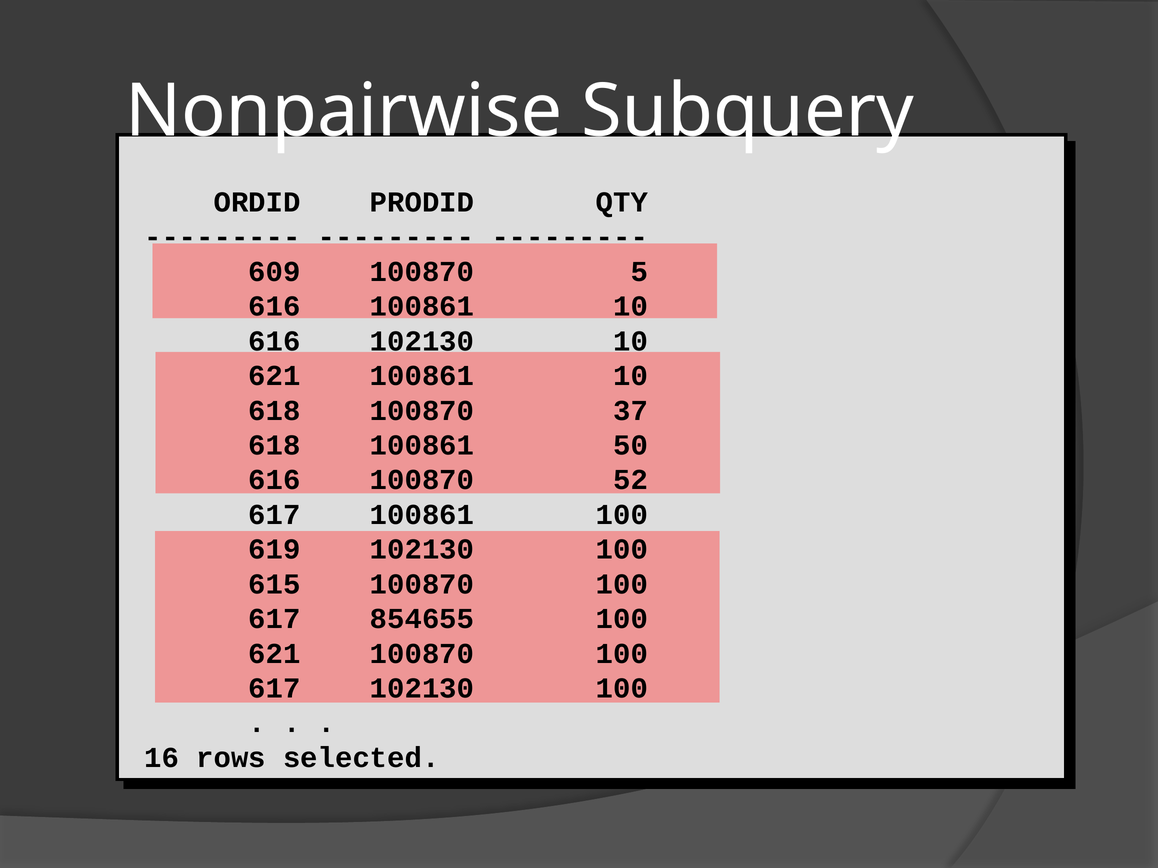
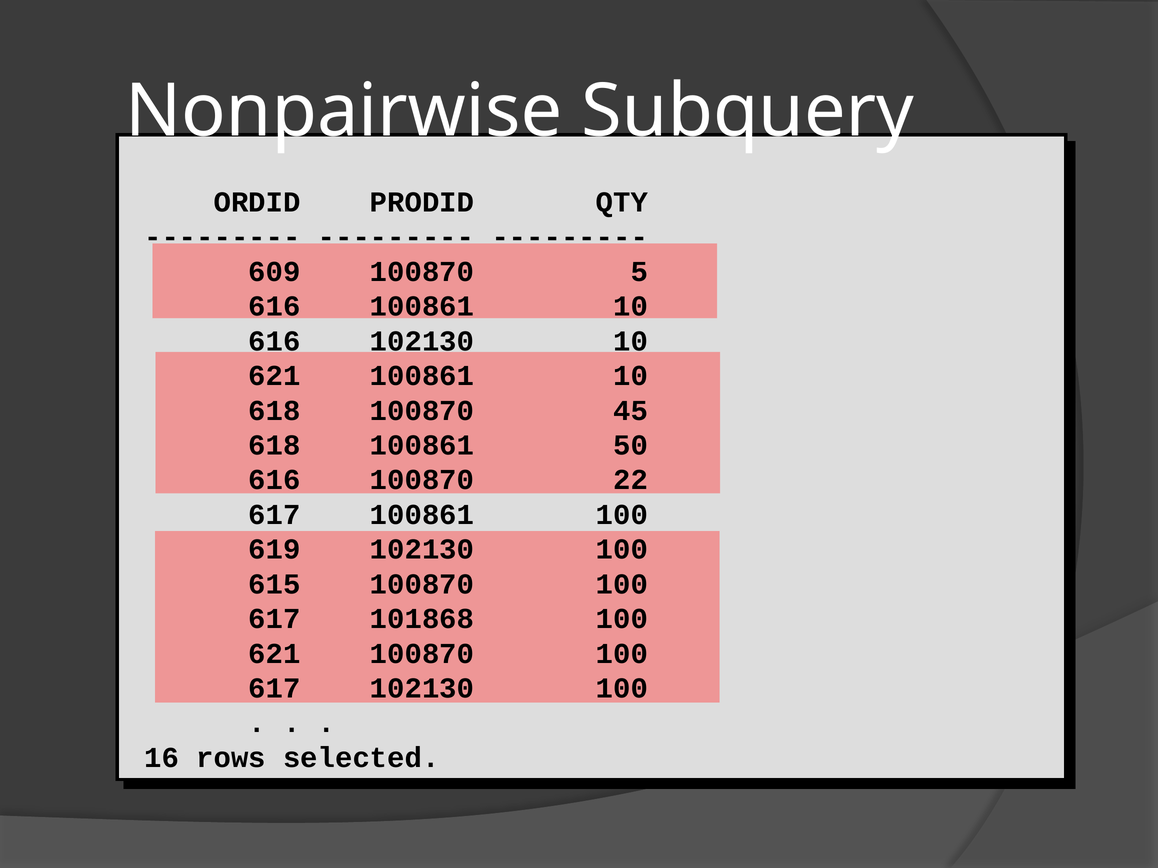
37: 37 -> 45 (631, 411)
52: 52 -> 22 (631, 480)
854655: 854655 -> 101868 (422, 619)
